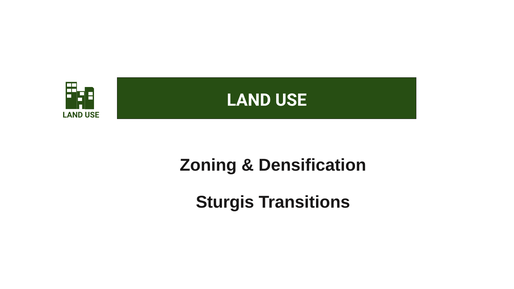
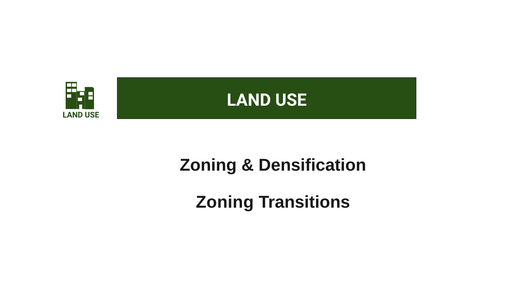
Sturgis: Sturgis -> Zoning (225, 202)
